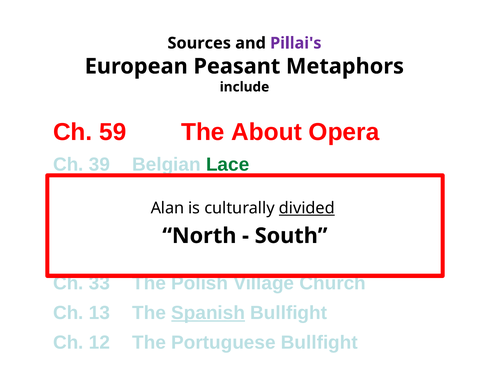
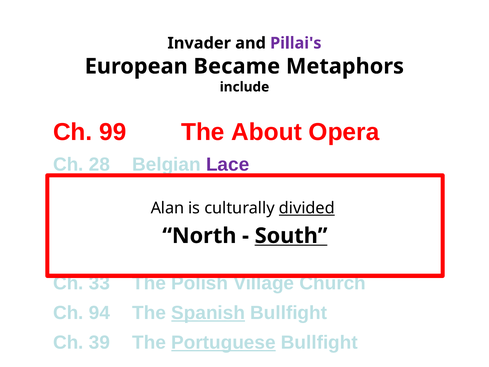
Sources: Sources -> Invader (199, 43)
Peasant: Peasant -> Became (237, 66)
59: 59 -> 99 (113, 132)
39: 39 -> 28 (99, 164)
Lace colour: green -> purple (228, 164)
South underline: none -> present (291, 236)
13: 13 -> 94 (99, 313)
12: 12 -> 39 (99, 342)
Portuguese underline: none -> present (223, 342)
